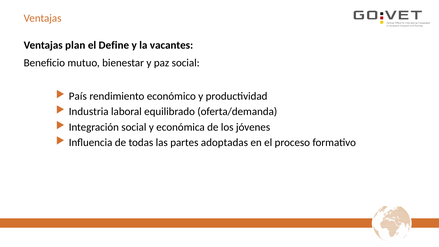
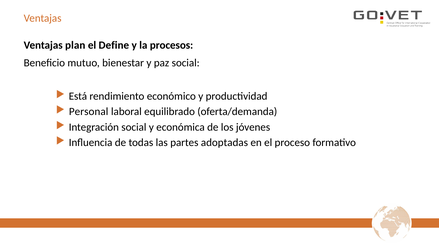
vacantes: vacantes -> procesos (172, 45)
País: País -> Está (78, 96)
Industria: Industria -> Personal (89, 112)
